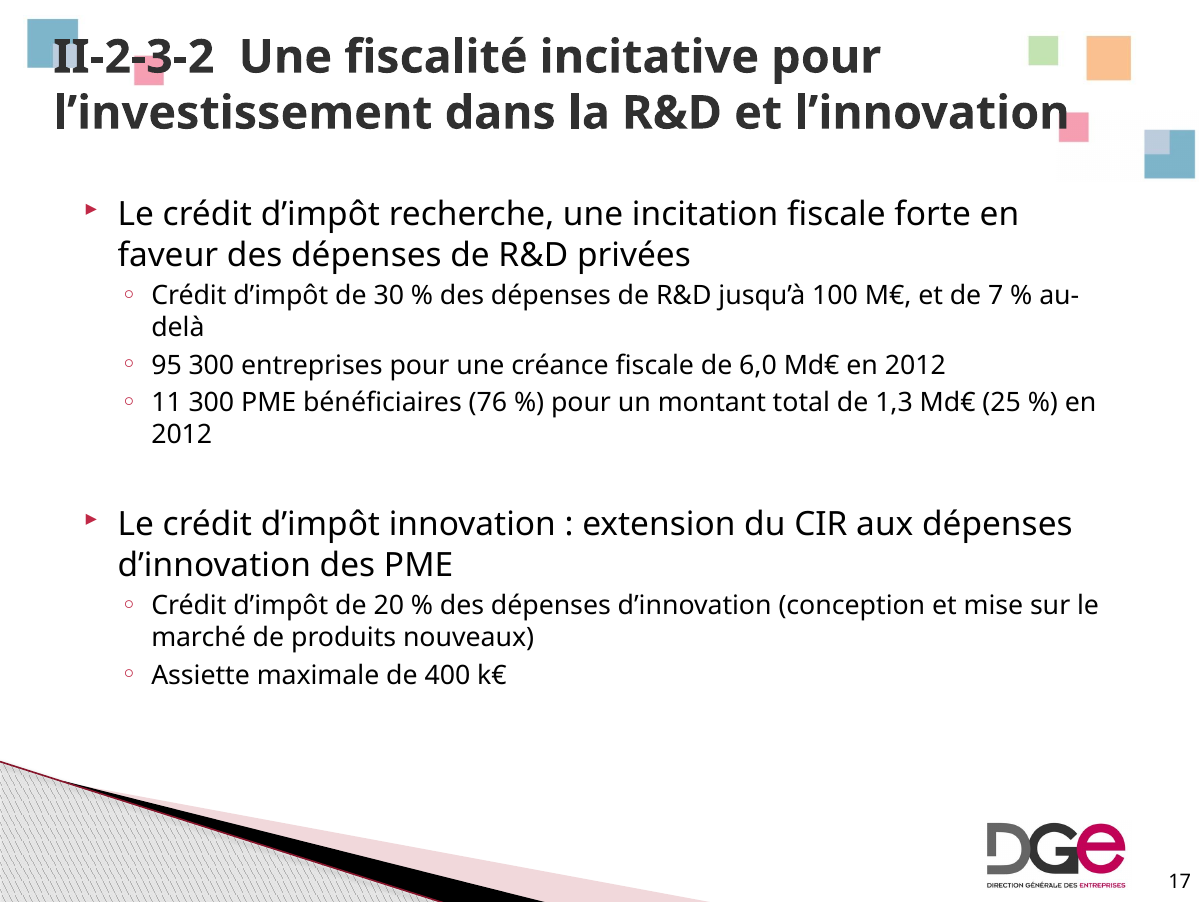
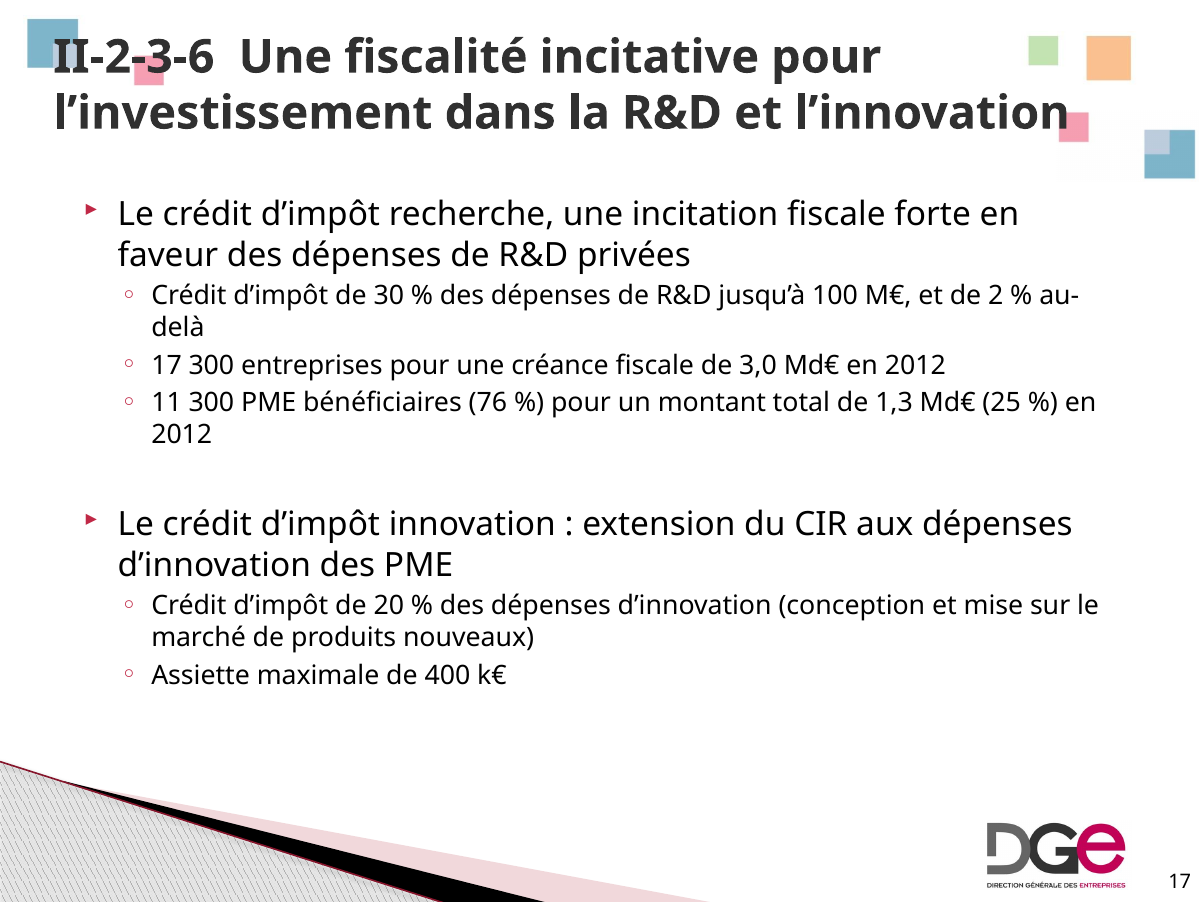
II-2-3-2: II-2-3-2 -> II-2-3-6 (134, 57)
7: 7 -> 2 (996, 296)
95: 95 -> 17 (167, 365)
6,0: 6,0 -> 3,0 (758, 365)
